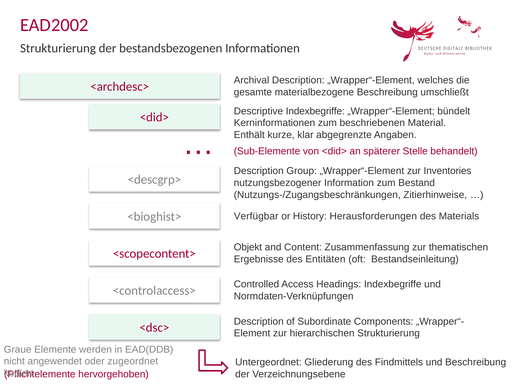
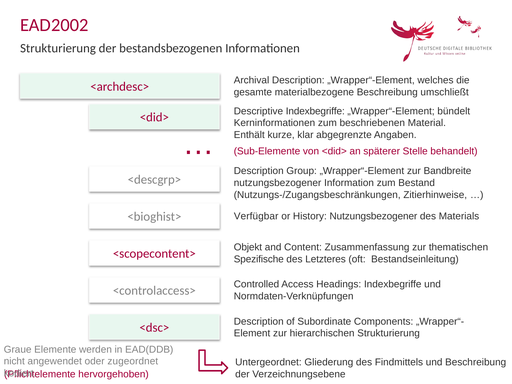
Inventories: Inventories -> Bandbreite (447, 171)
History Herausforderungen: Herausforderungen -> Nutzungsbezogener (373, 216)
Ergebnisse: Ergebnisse -> Spezifische (259, 259)
Entitäten: Entitäten -> Letzteres (326, 259)
